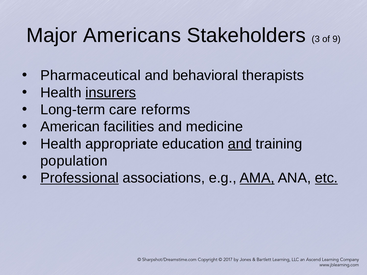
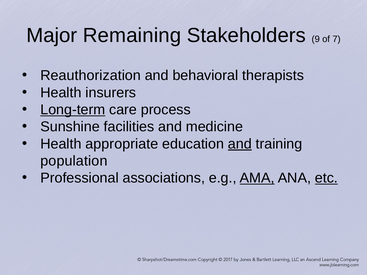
Americans: Americans -> Remaining (132, 35)
3: 3 -> 9 (316, 39)
9: 9 -> 7 (337, 39)
Pharmaceutical: Pharmaceutical -> Reauthorization (91, 76)
insurers underline: present -> none (111, 93)
Long-term underline: none -> present (73, 110)
reforms: reforms -> process (166, 110)
American: American -> Sunshine (70, 127)
Professional underline: present -> none (80, 178)
